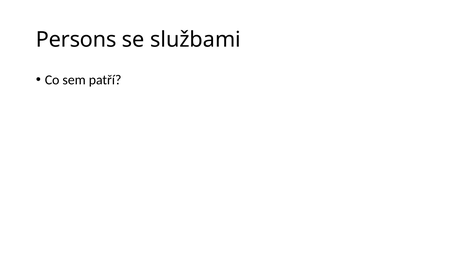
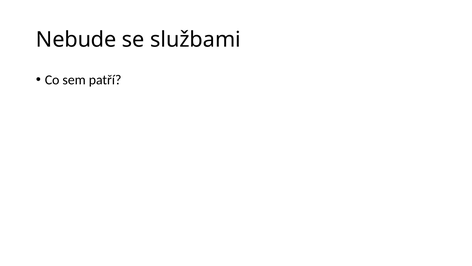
Persons: Persons -> Nebude (76, 40)
